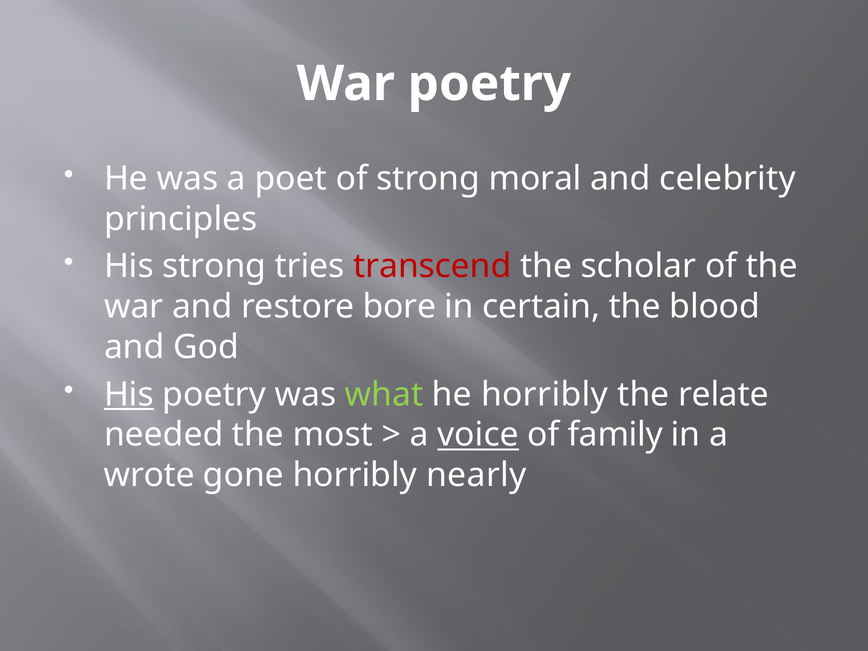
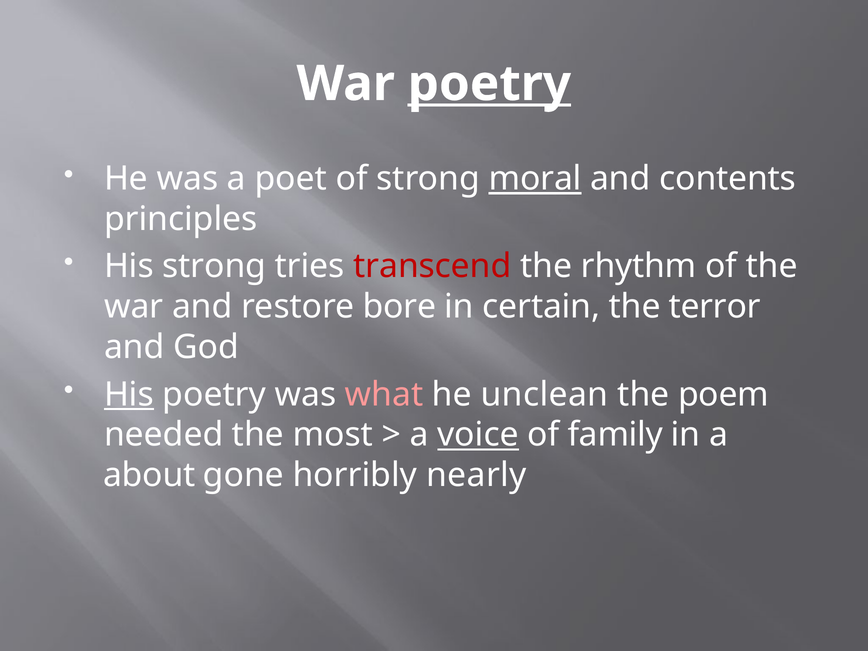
poetry underline: none -> present (489, 84)
moral underline: none -> present (535, 179)
celebrity: celebrity -> contents (728, 179)
scholar: scholar -> rhythm (639, 266)
blood: blood -> terror (715, 307)
what colour: light green -> pink (384, 394)
he horribly: horribly -> unclean (544, 394)
relate: relate -> poem (723, 394)
wrote: wrote -> about (149, 475)
